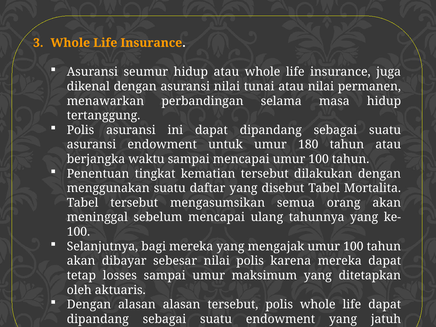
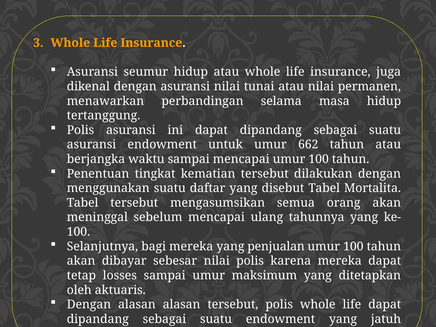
180: 180 -> 662 (308, 145)
mengajak: mengajak -> penjualan (276, 246)
